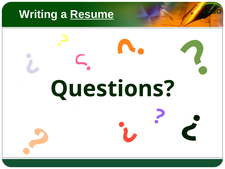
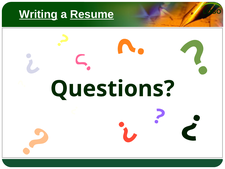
Writing underline: none -> present (38, 14)
